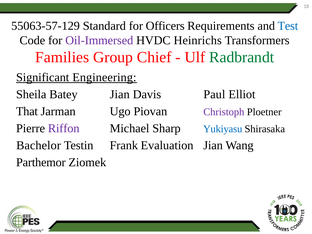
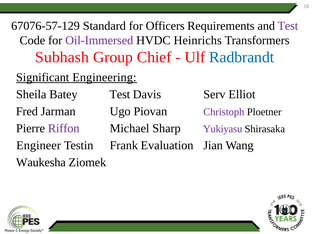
55063-57-129: 55063-57-129 -> 67076-57-129 (46, 26)
Test colour: blue -> purple (288, 26)
Families: Families -> Subhash (62, 57)
Radbrandt colour: green -> blue (242, 57)
Batey Jian: Jian -> Test (120, 94)
Paul: Paul -> Serv (214, 94)
That: That -> Fred (27, 111)
Yukiyasu colour: blue -> purple (223, 129)
Bachelor: Bachelor -> Engineer (39, 145)
Parthemor: Parthemor -> Waukesha (41, 162)
